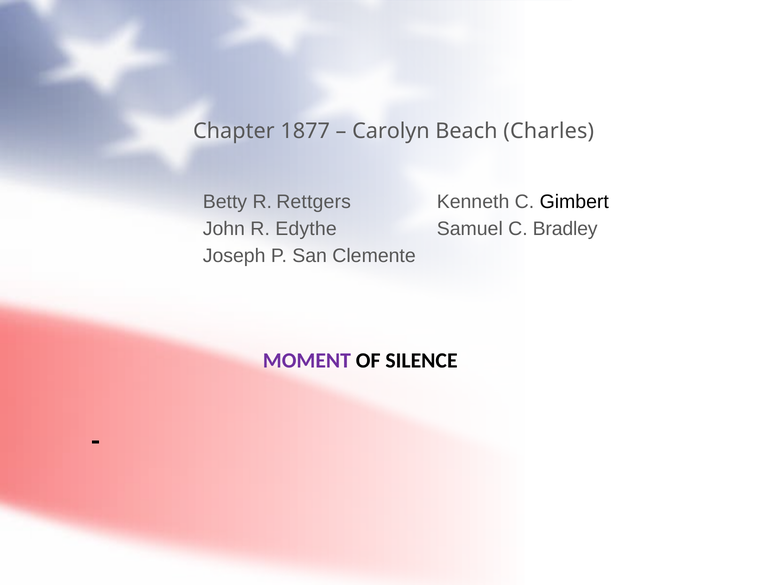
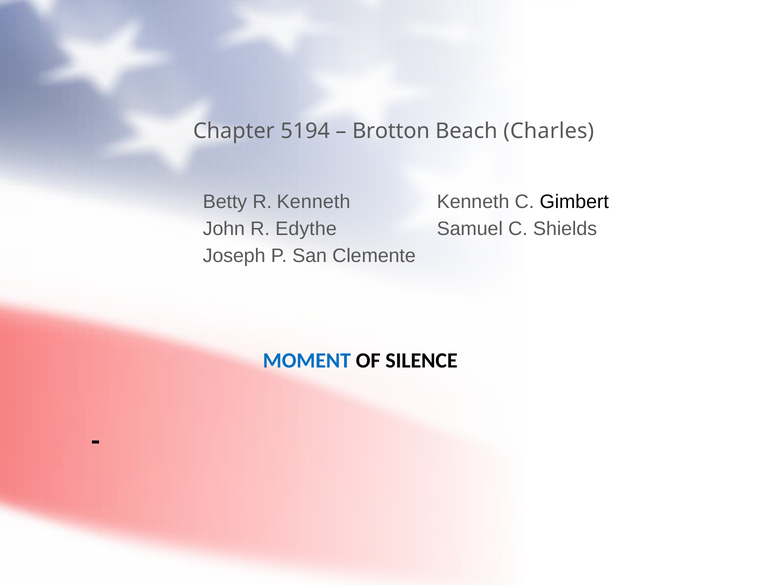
1877: 1877 -> 5194 (305, 131)
Carolyn: Carolyn -> Brotton (391, 131)
R Rettgers: Rettgers -> Kenneth (314, 202)
Bradley: Bradley -> Shields (565, 229)
MOMENT colour: purple -> blue (307, 361)
